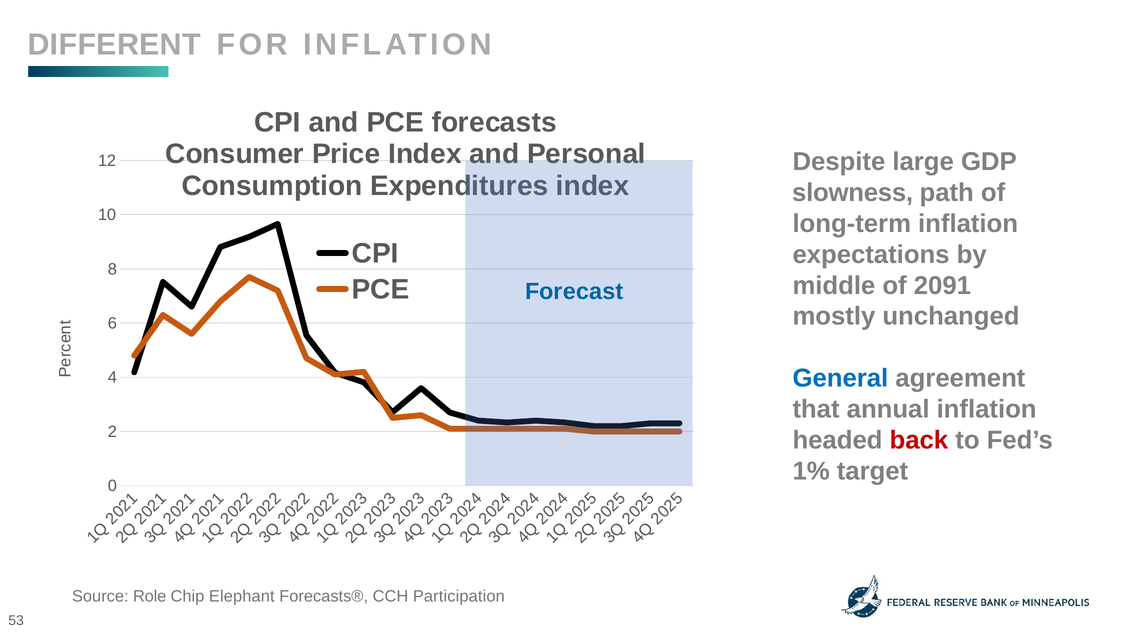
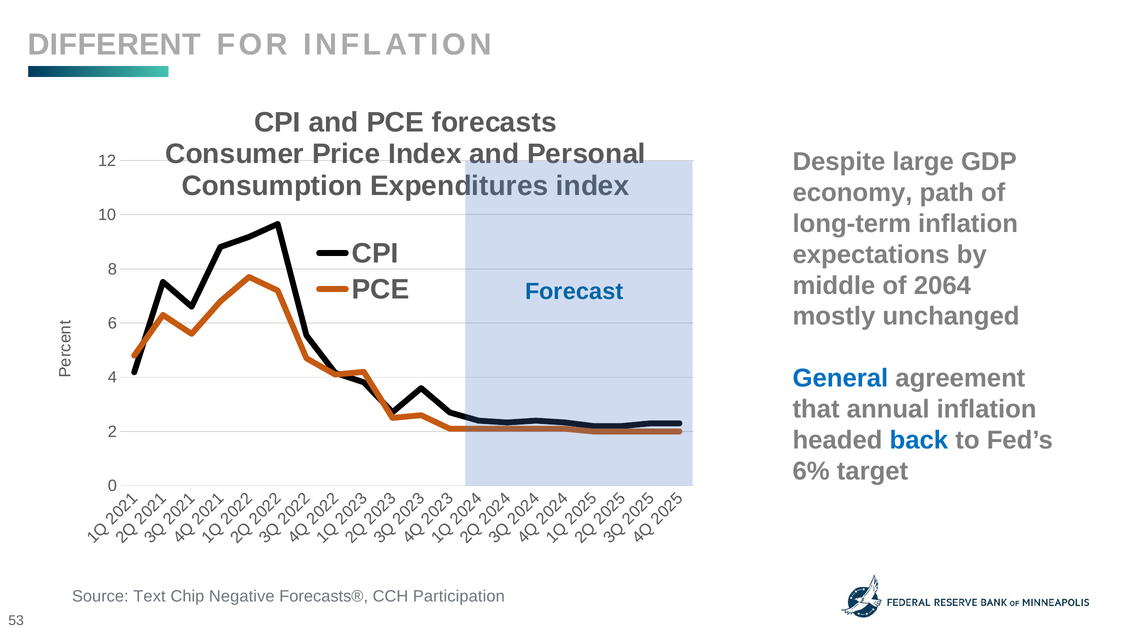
slowness: slowness -> economy (852, 193)
2091: 2091 -> 2064 (942, 285)
back colour: red -> blue (919, 440)
1%: 1% -> 6% (811, 471)
Role: Role -> Text (149, 596)
Elephant: Elephant -> Negative (242, 596)
